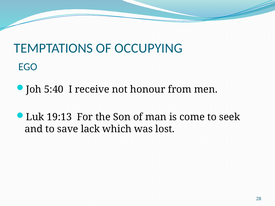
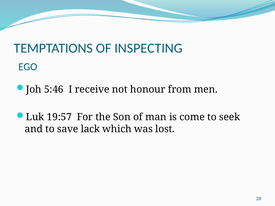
OCCUPYING: OCCUPYING -> INSPECTING (149, 48)
5:40: 5:40 -> 5:46 (54, 89)
19:13: 19:13 -> 19:57 (59, 117)
